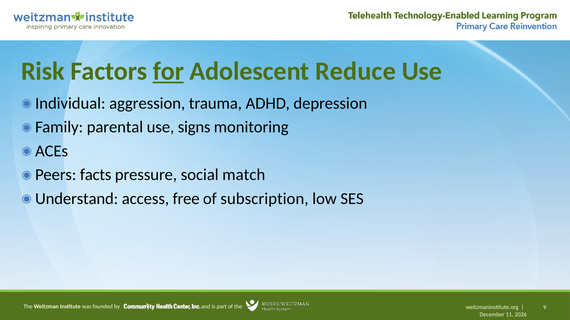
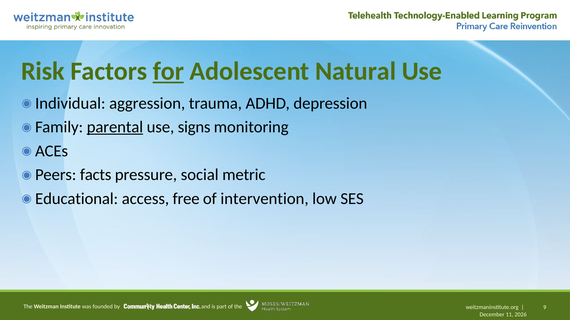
Reduce: Reduce -> Natural (356, 71)
parental underline: none -> present (115, 127)
match: match -> metric (244, 175)
Understand: Understand -> Educational (77, 199)
subscription: subscription -> intervention (265, 199)
